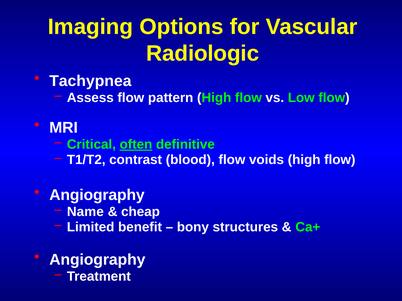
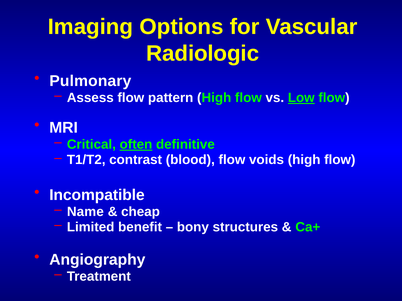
Tachypnea: Tachypnea -> Pulmonary (90, 81)
Low underline: none -> present (301, 98)
Angiography: Angiography -> Incompatible (97, 195)
